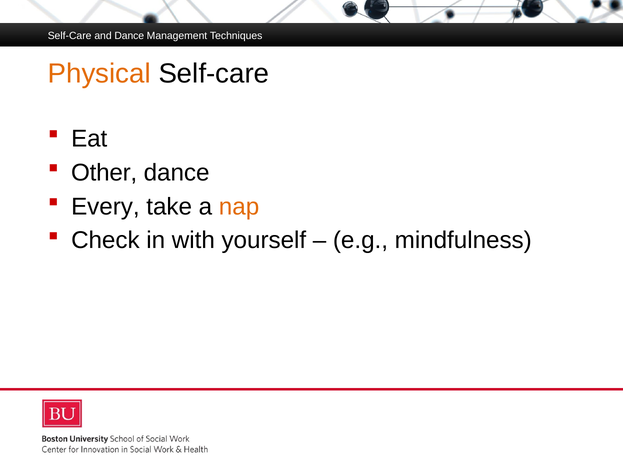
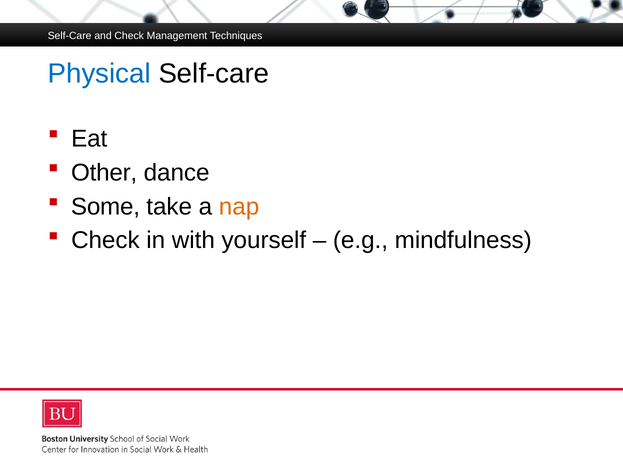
and Dance: Dance -> Check (129, 36)
Physical colour: orange -> blue (99, 74)
Every: Every -> Some (105, 207)
